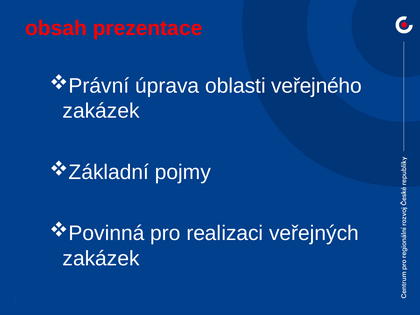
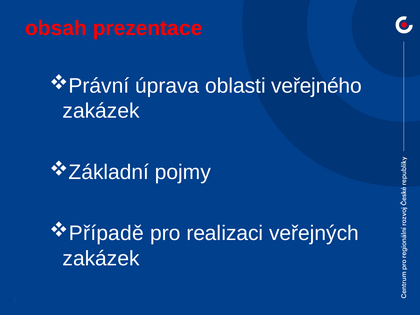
Povinná: Povinná -> Případě (106, 233)
